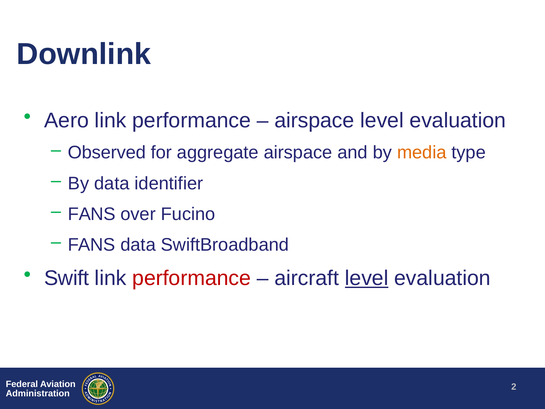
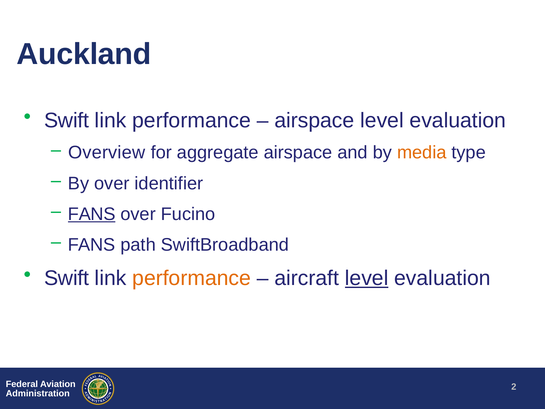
Downlink: Downlink -> Auckland (84, 54)
Aero: Aero -> Swift (67, 120)
Observed: Observed -> Overview (107, 153)
By data: data -> over (112, 183)
FANS underline: none -> present (92, 214)
FANS data: data -> path (138, 245)
performance colour: red -> orange (192, 278)
